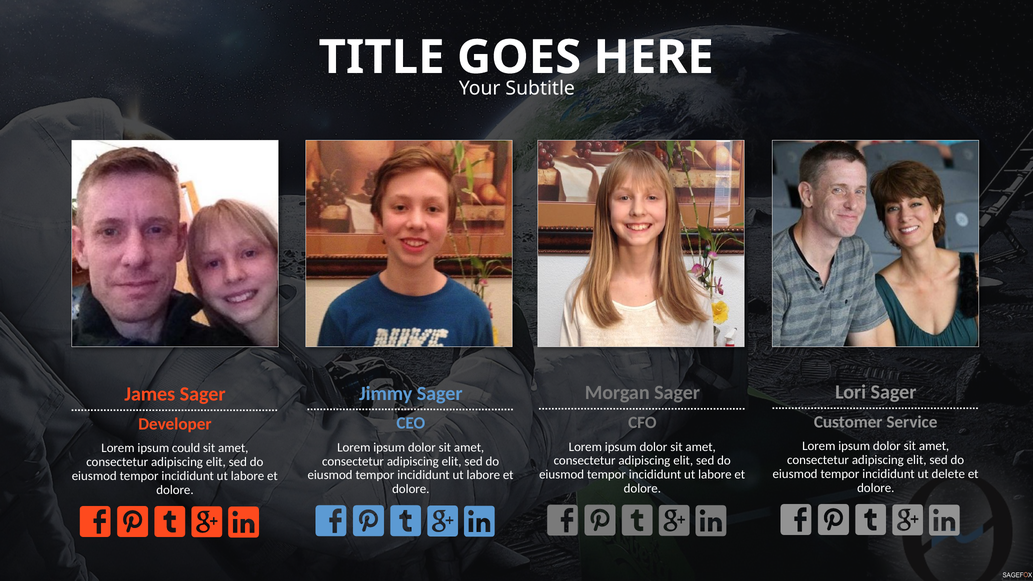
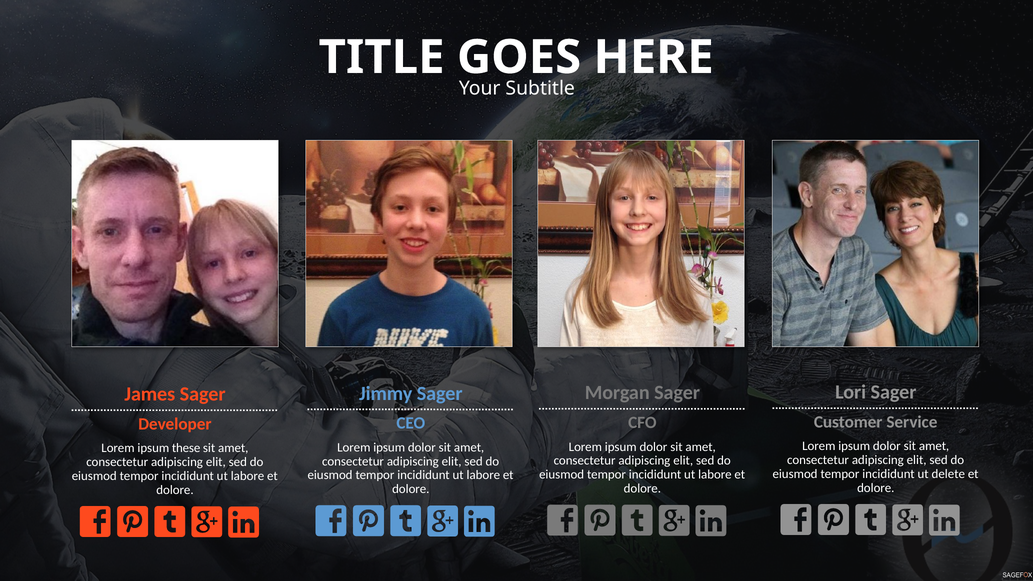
could: could -> these (186, 448)
